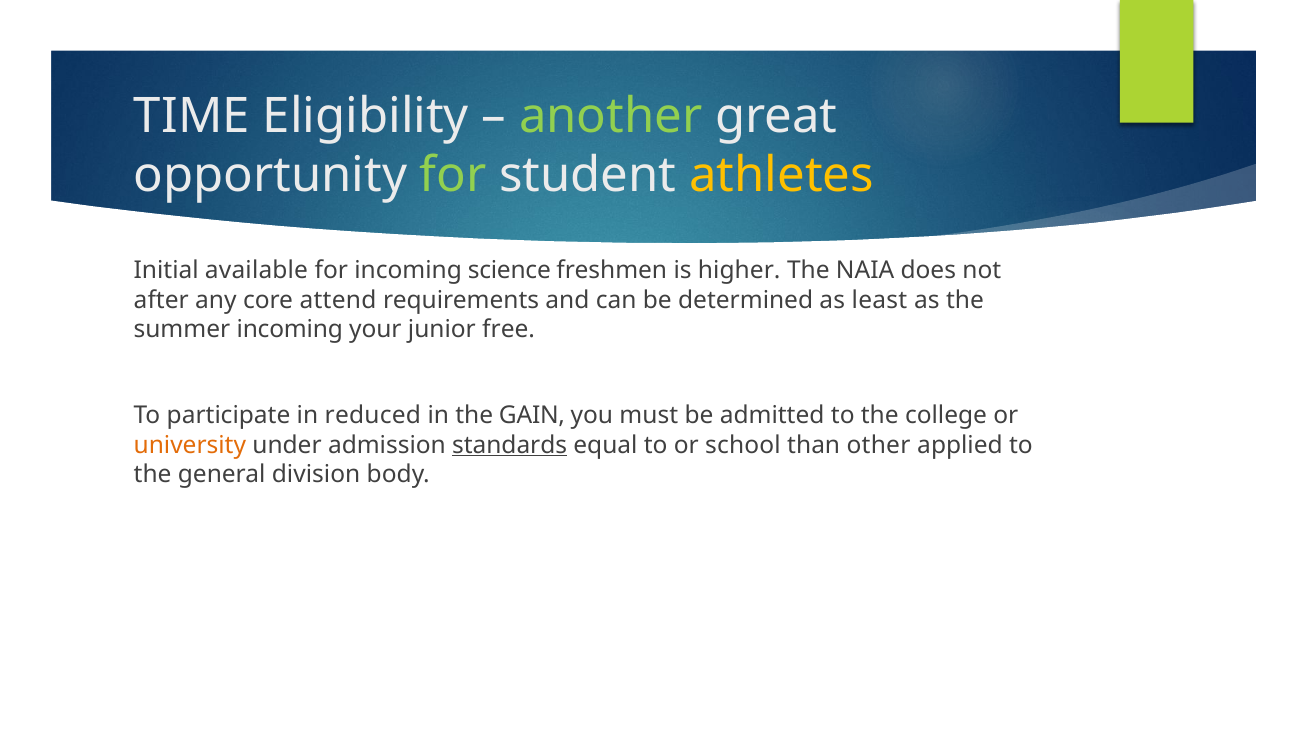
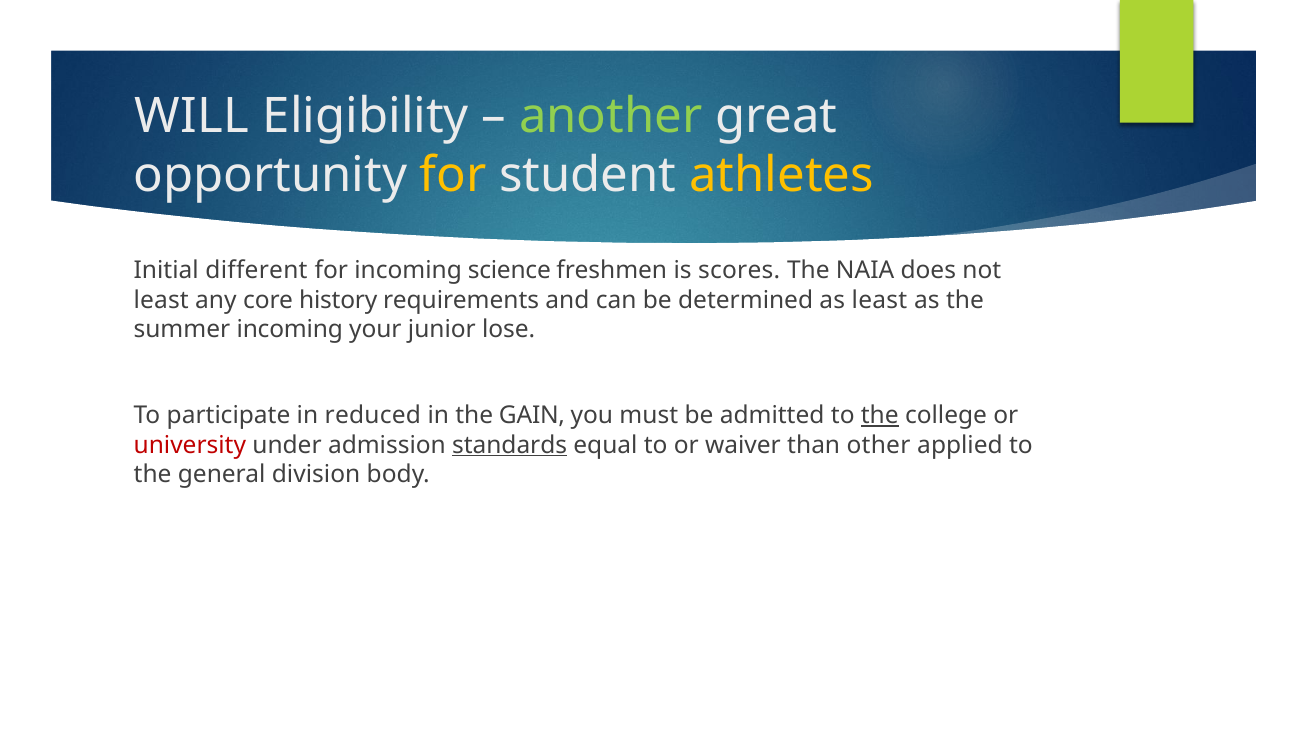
TIME: TIME -> WILL (192, 116)
for colour: light green -> yellow (453, 175)
available: available -> different (256, 271)
higher: higher -> scores (739, 271)
after: after -> least (161, 300)
attend: attend -> history (338, 300)
free: free -> lose (509, 329)
the underline: none -> present (880, 416)
university colour: orange -> red (190, 445)
school: school -> waiver (743, 445)
